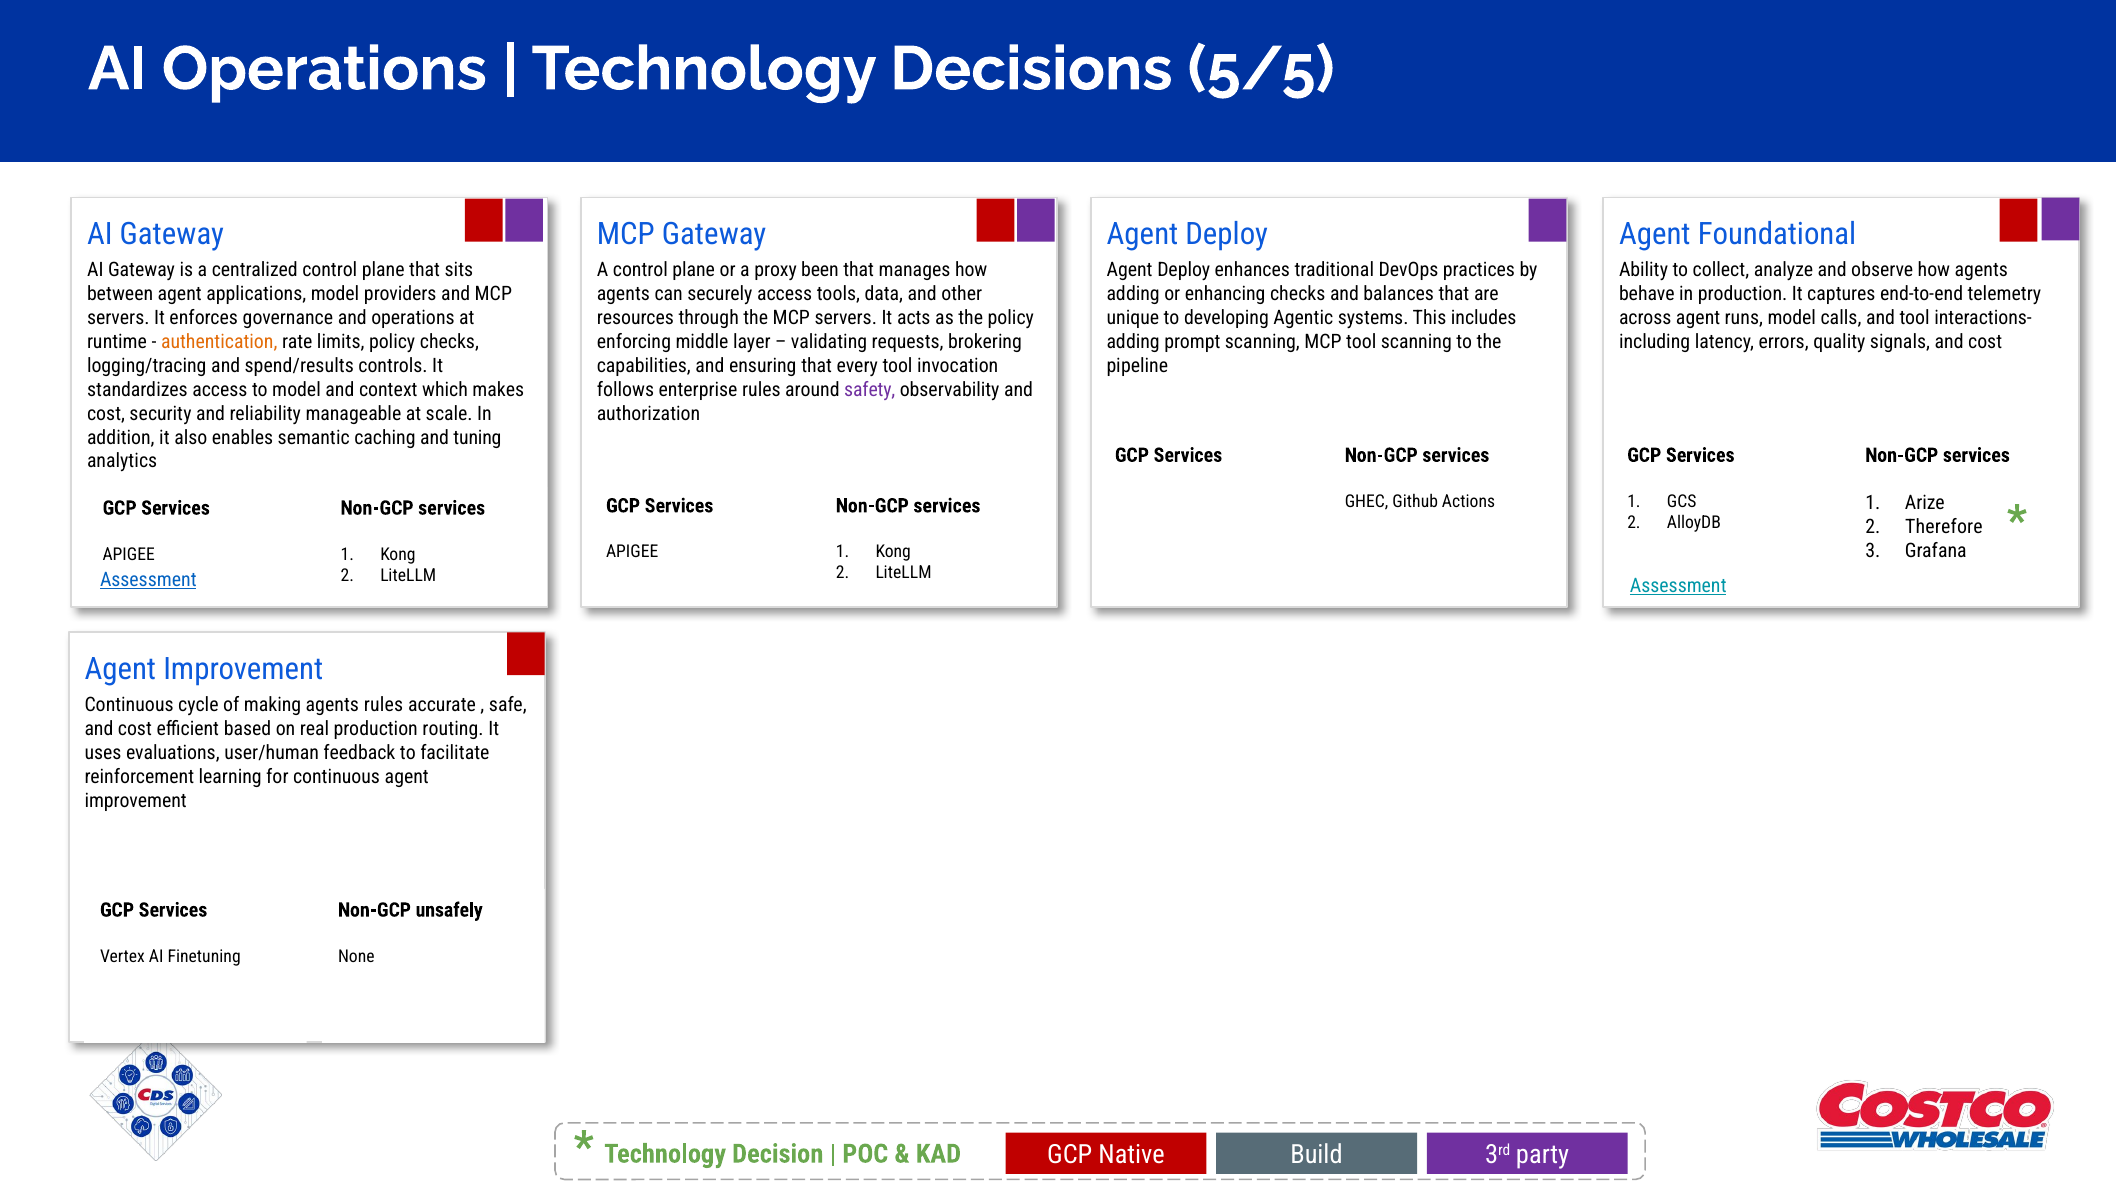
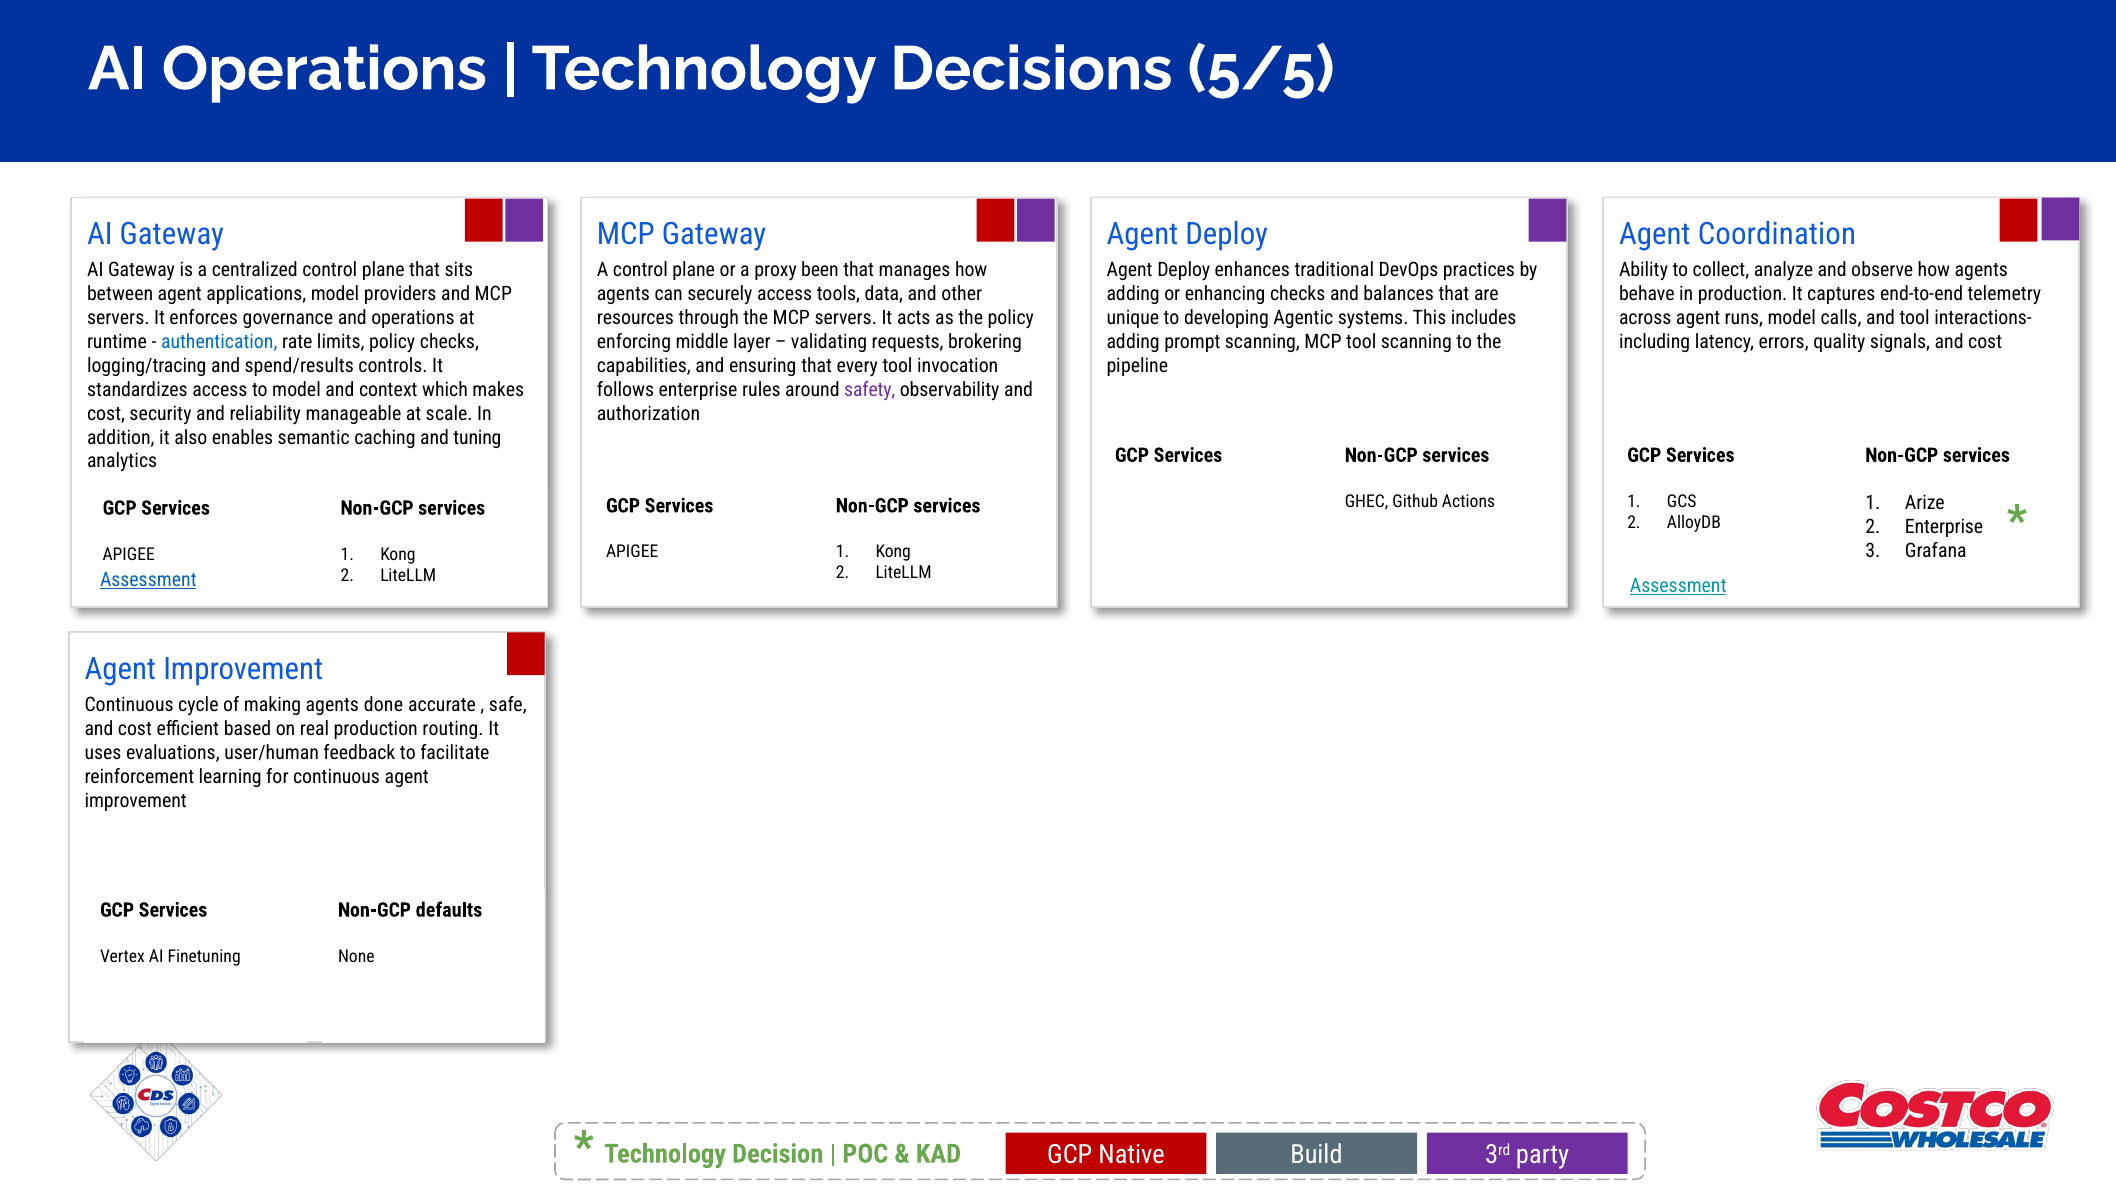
Foundational: Foundational -> Coordination (1777, 234)
authentication colour: orange -> blue (219, 342)
Therefore: Therefore -> Enterprise (1944, 527)
agents rules: rules -> done (383, 705)
unsafely: unsafely -> defaults (449, 910)
